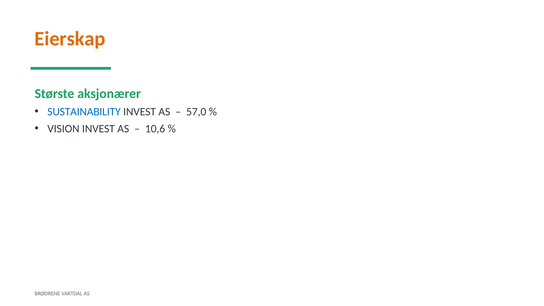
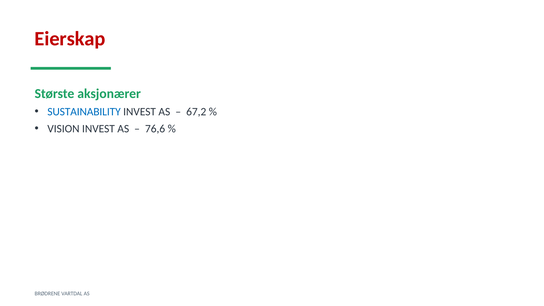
Eierskap colour: orange -> red (70, 39)
57,0: 57,0 -> 67,2 (196, 112)
10,6: 10,6 -> 76,6 (155, 129)
